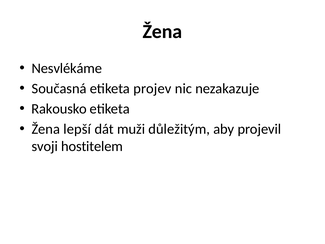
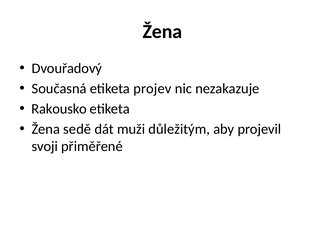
Nesvlékáme: Nesvlékáme -> Dvouřadový (67, 68)
lepší: lepší -> sedě (77, 129)
hostitelem: hostitelem -> přiměřené (92, 146)
